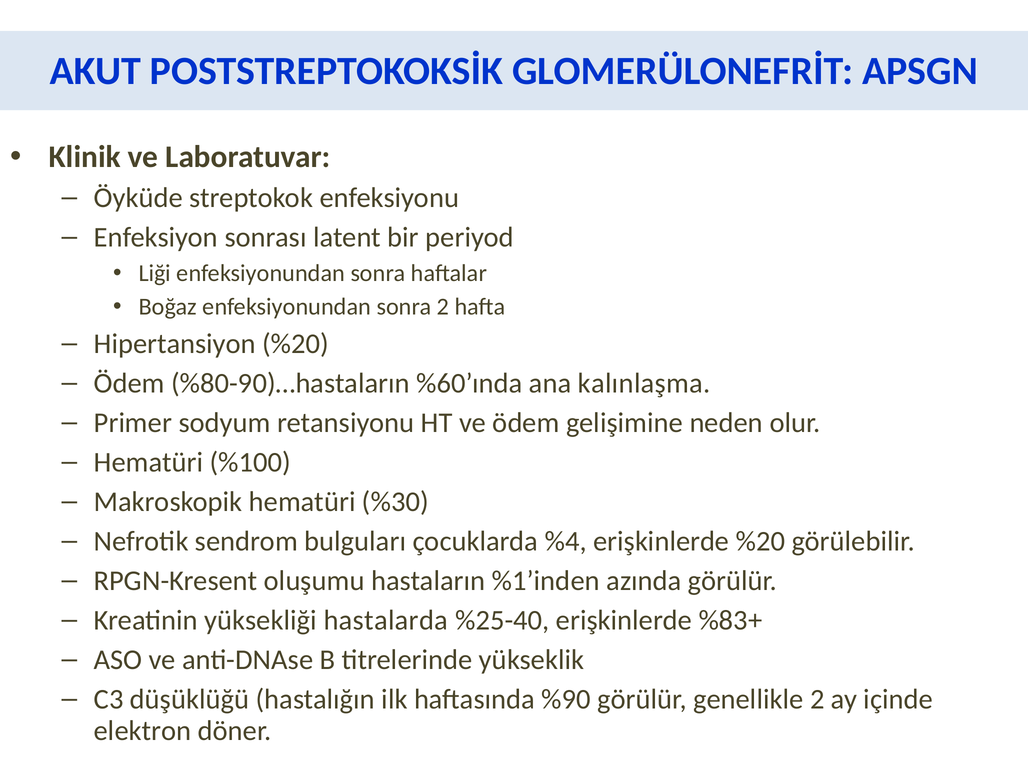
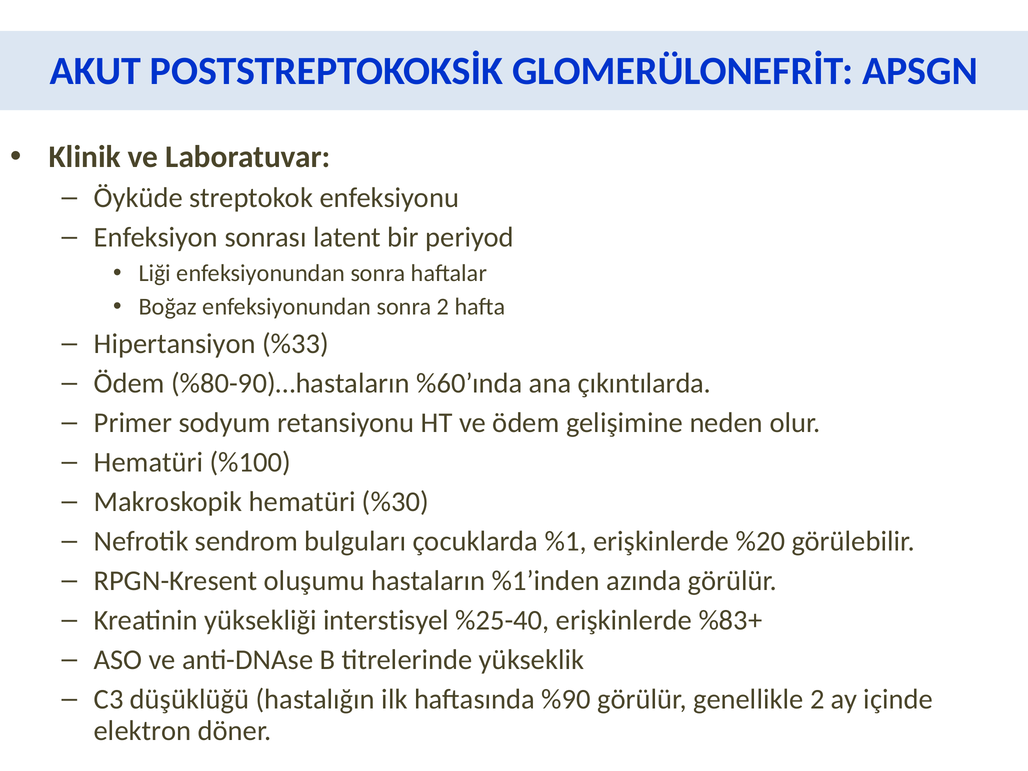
Hipertansiyon %20: %20 -> %33 (296, 344)
kalınlaşma: kalınlaşma -> çıkıntılarda (644, 383)
%4: %4 -> %1 (566, 541)
hastalarda: hastalarda -> interstisyel (386, 620)
